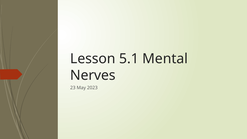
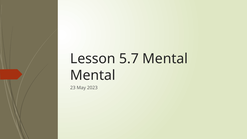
5.1: 5.1 -> 5.7 (129, 59)
Nerves: Nerves -> Mental (93, 75)
